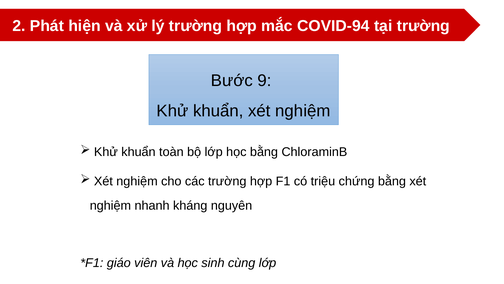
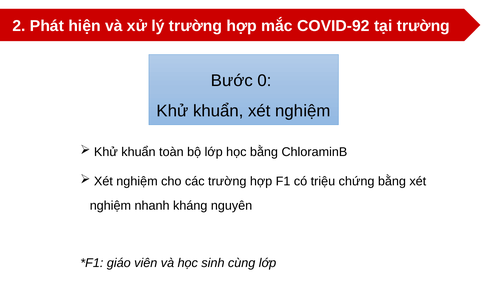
COVID-94: COVID-94 -> COVID-92 (333, 26)
9: 9 -> 0 (264, 81)
